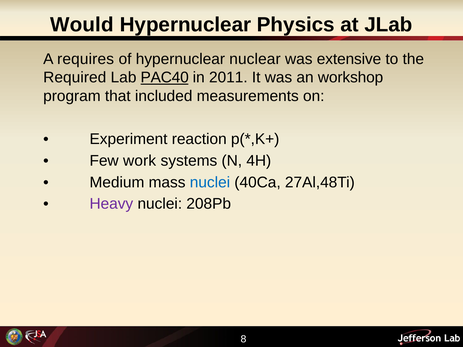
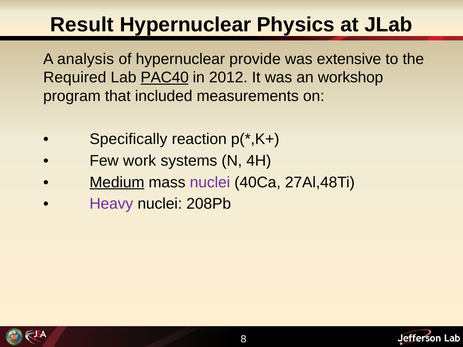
Would: Would -> Result (82, 25)
requires: requires -> analysis (86, 59)
nuclear: nuclear -> provide (255, 59)
2011: 2011 -> 2012 (228, 77)
Experiment: Experiment -> Specifically (128, 139)
Medium underline: none -> present (117, 182)
nuclei colour: blue -> purple (210, 182)
